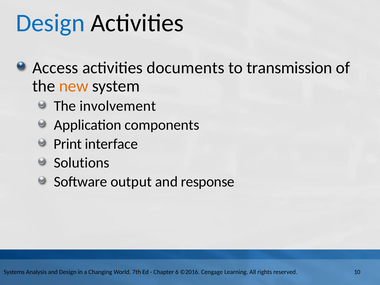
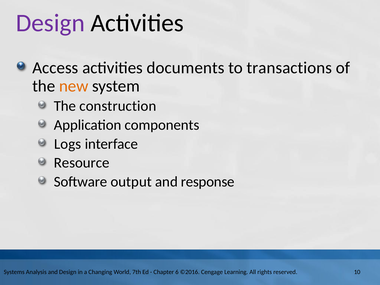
Design colour: blue -> purple (50, 23)
transmission: transmission -> transactions (289, 68)
involvement: involvement -> construction (118, 106)
Print: Print -> Logs (68, 144)
Solutions: Solutions -> Resource (82, 163)
